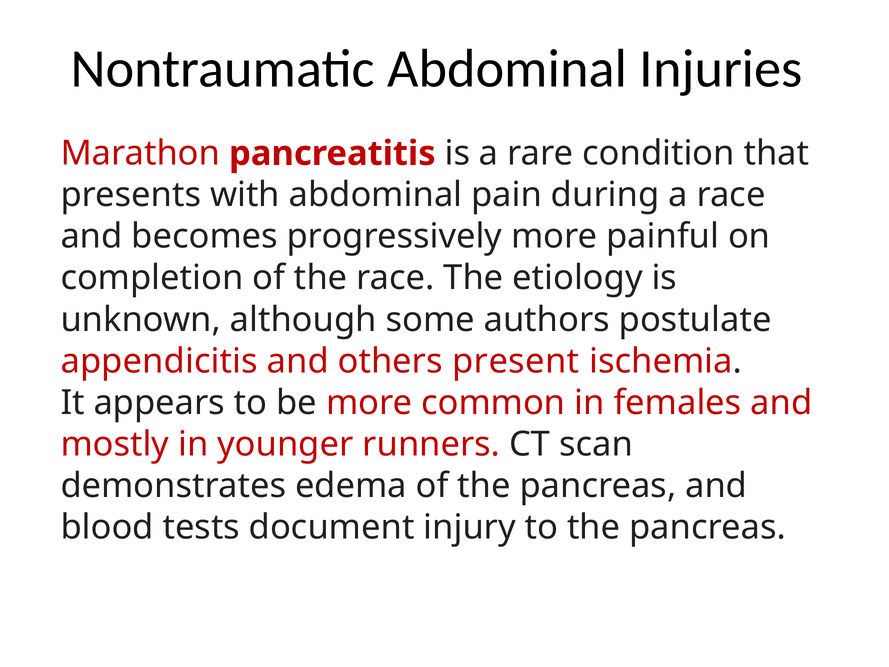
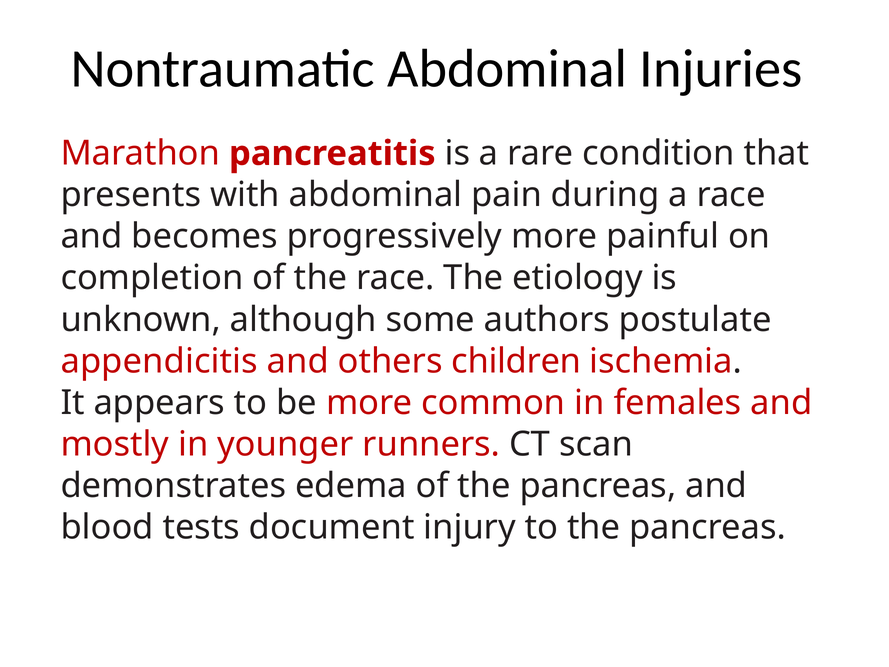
present: present -> children (516, 361)
